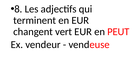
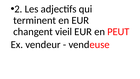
8: 8 -> 2 (18, 9)
vert: vert -> vieil (64, 32)
